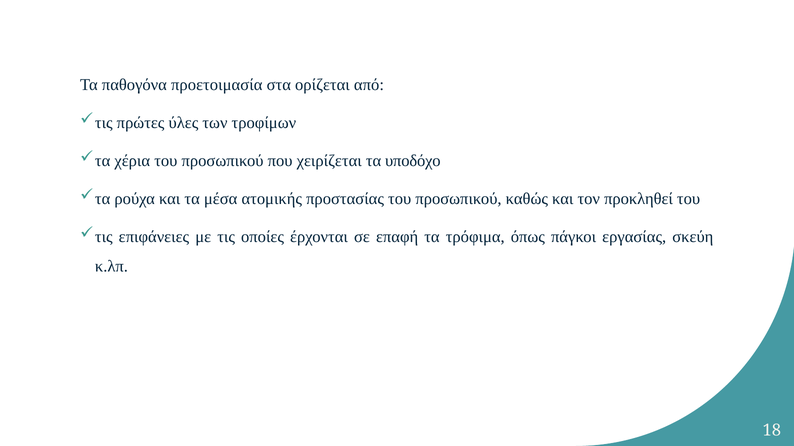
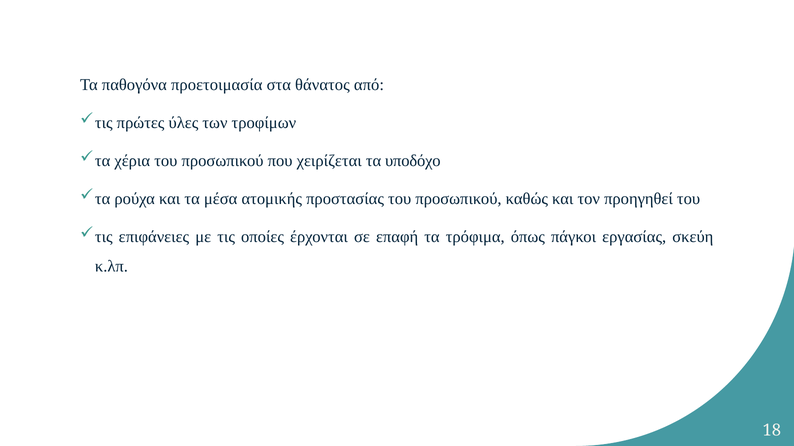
ορίζεται: ορίζεται -> θάνατος (322, 85)
προκληθεί: προκληθεί -> προηγηθεί (639, 199)
